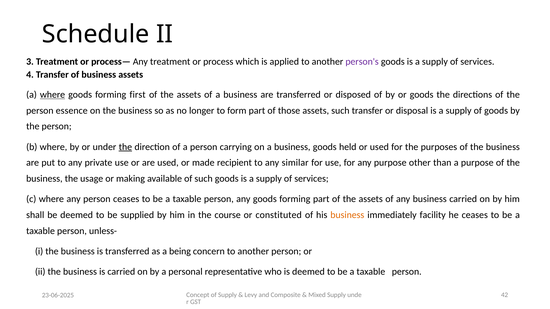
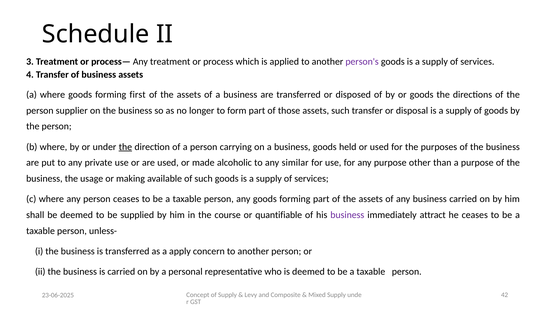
where underline: present -> none (53, 95)
essence: essence -> supplier (72, 111)
recipient: recipient -> alcoholic (234, 163)
constituted: constituted -> quantifiable (279, 215)
business colour: orange -> purple (347, 215)
facility: facility -> attract (433, 215)
being: being -> apply (180, 252)
